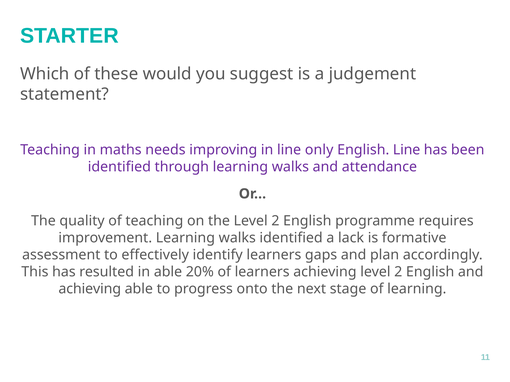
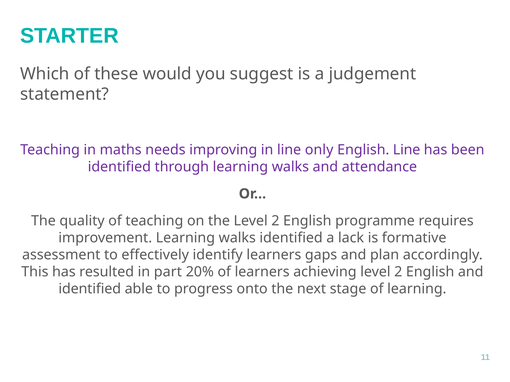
in able: able -> part (168, 272)
achieving: achieving -> identified (90, 289)
